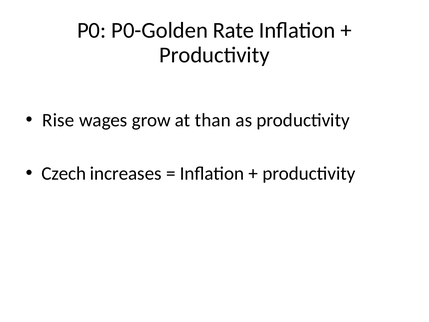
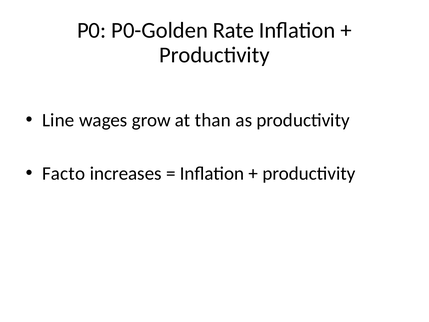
Rise: Rise -> Line (58, 120)
Czech: Czech -> Facto (64, 173)
